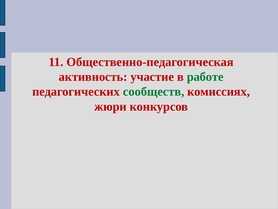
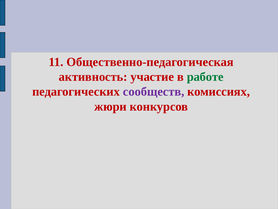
сообществ colour: green -> purple (154, 91)
